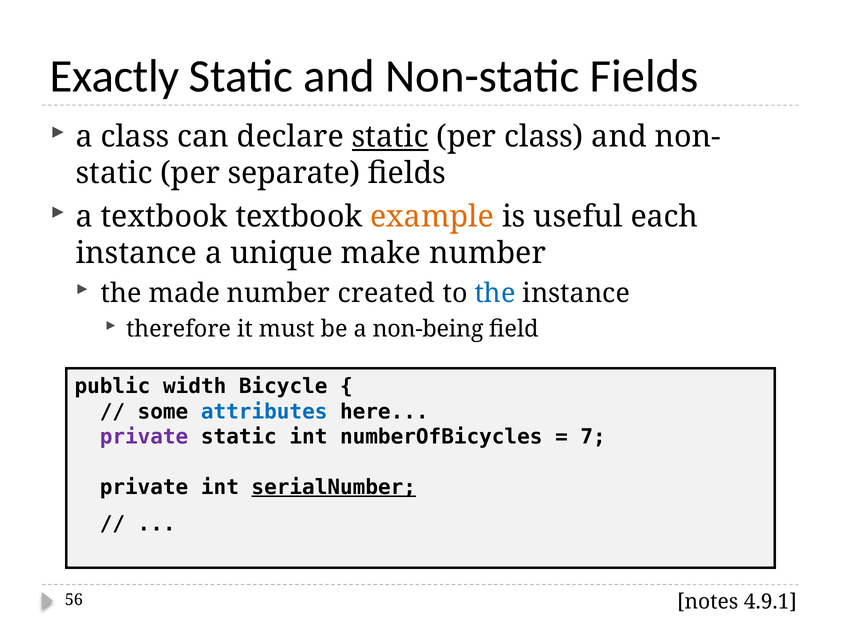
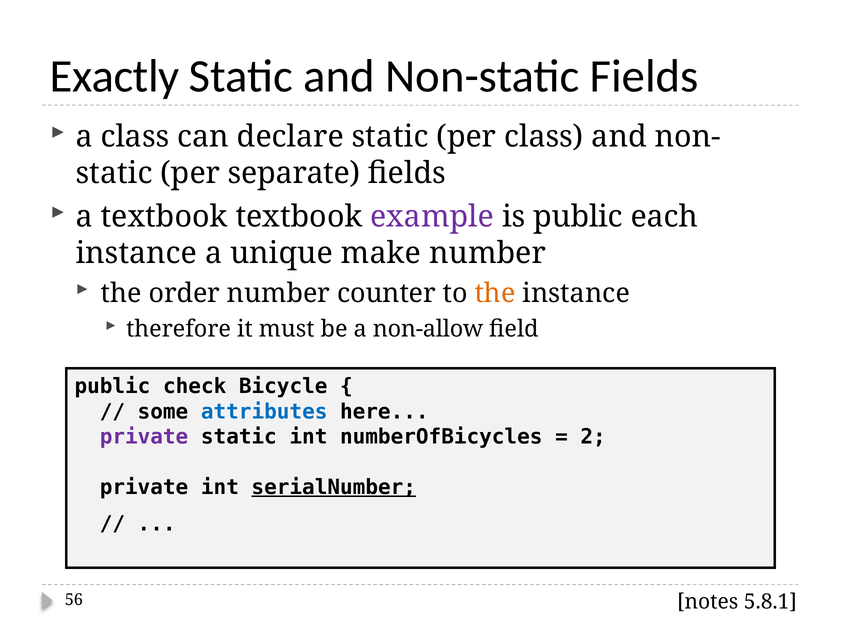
static underline: present -> none (390, 137)
example colour: orange -> purple (432, 217)
is useful: useful -> public (578, 217)
made: made -> order (184, 293)
created: created -> counter (386, 293)
the colour: blue -> orange (495, 293)
non-being: non-being -> non-allow (428, 329)
width: width -> check (195, 386)
7: 7 -> 2 (593, 437)
4.9.1: 4.9.1 -> 5.8.1 (770, 602)
